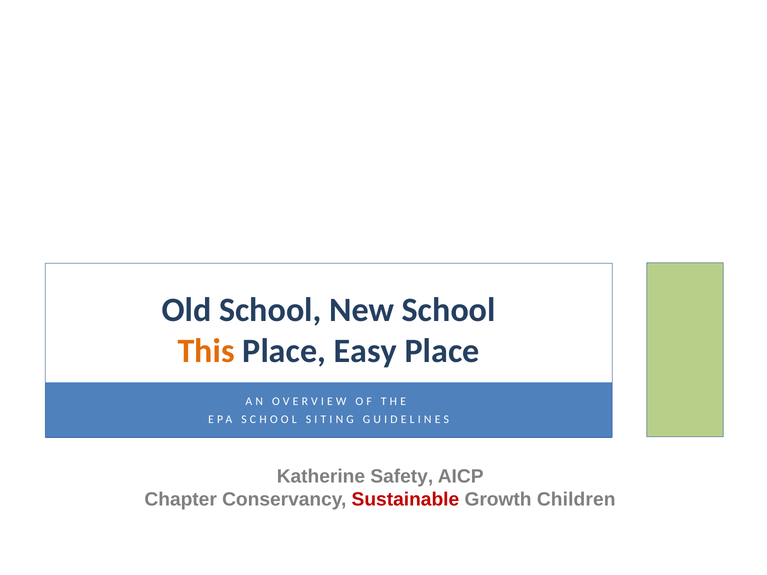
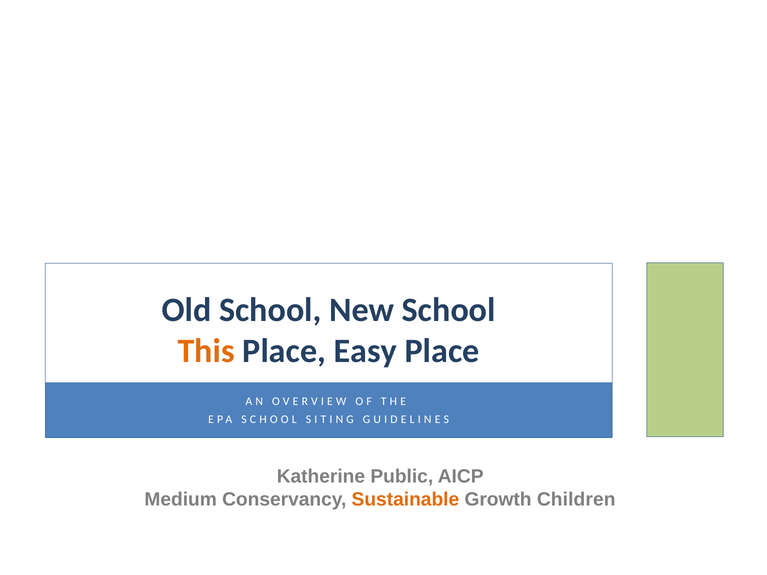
Safety: Safety -> Public (402, 477)
Chapter: Chapter -> Medium (181, 500)
Sustainable colour: red -> orange (405, 500)
